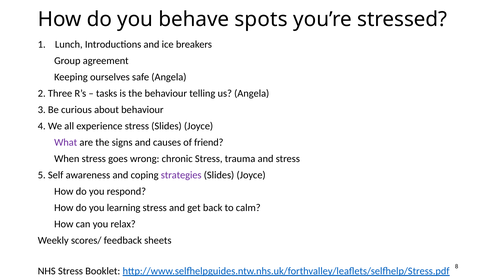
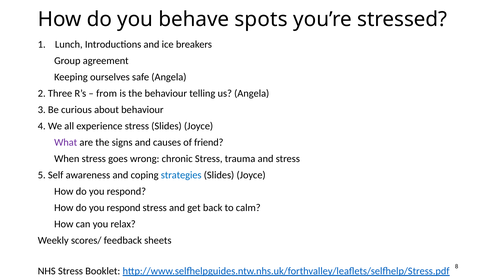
tasks: tasks -> from (107, 94)
strategies colour: purple -> blue (181, 175)
learning: learning -> respond (124, 208)
